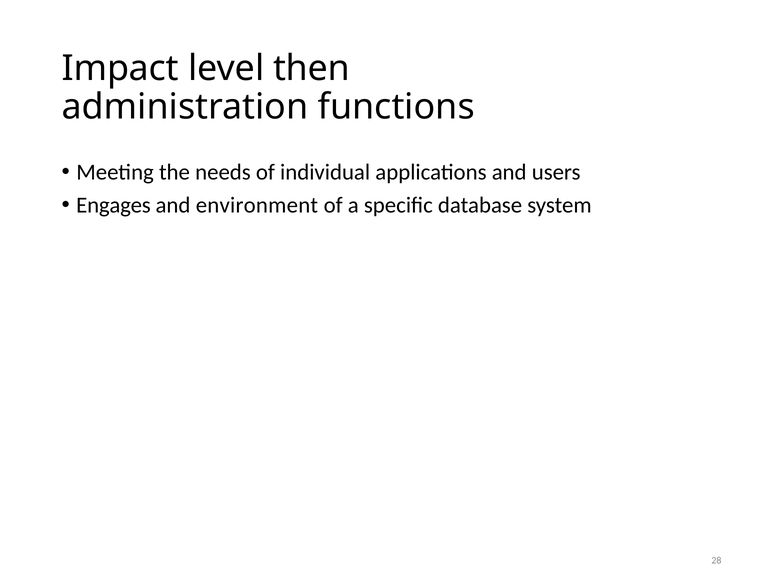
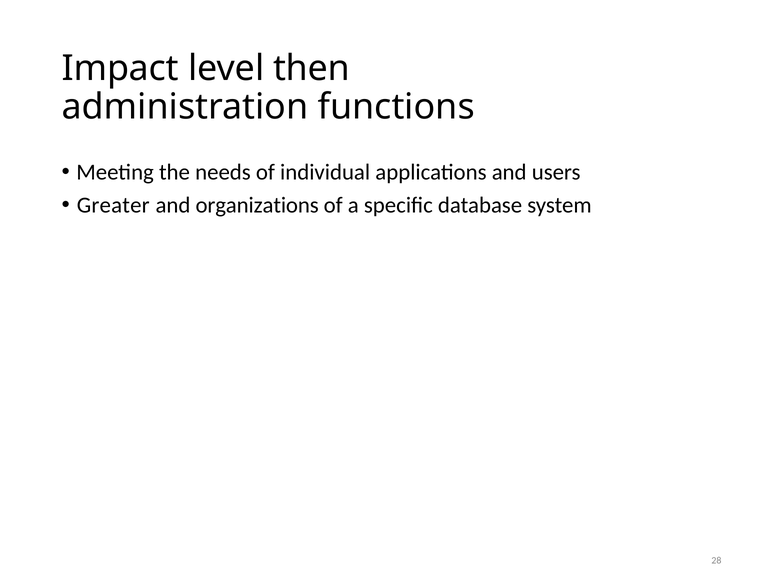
Engages: Engages -> Greater (113, 205)
environment: environment -> organizations (257, 205)
